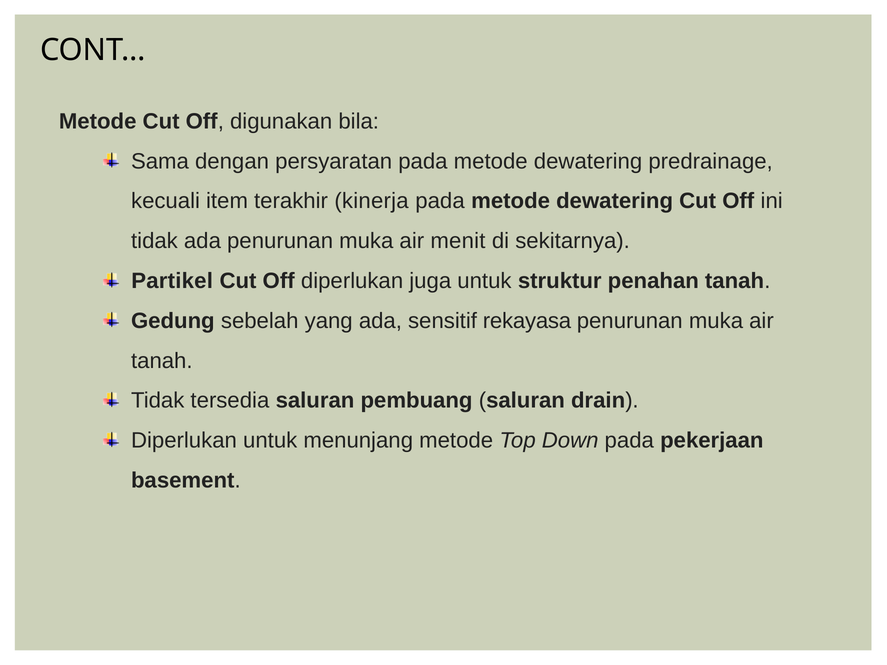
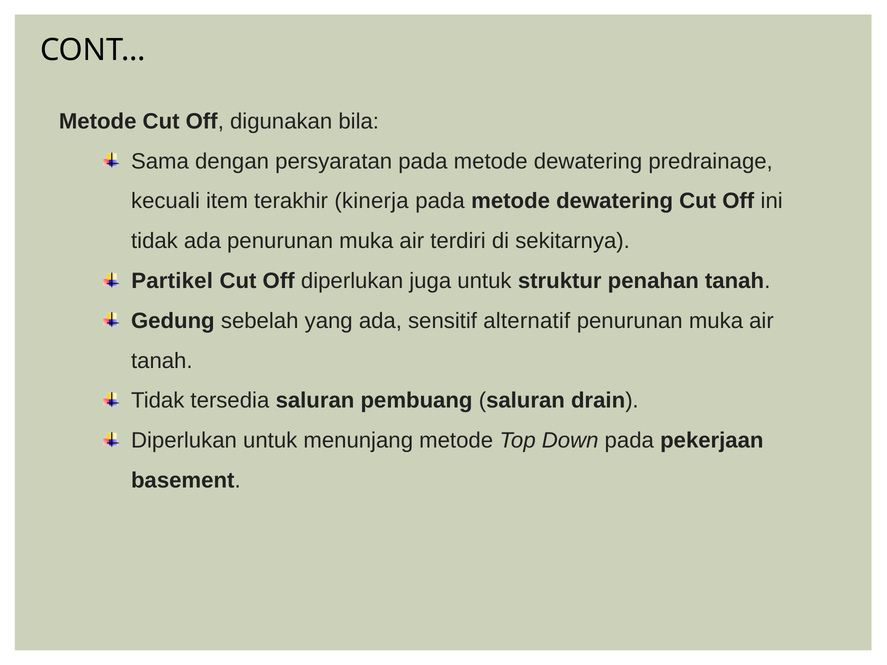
menit: menit -> terdiri (458, 241)
rekayasa: rekayasa -> alternatif (527, 321)
